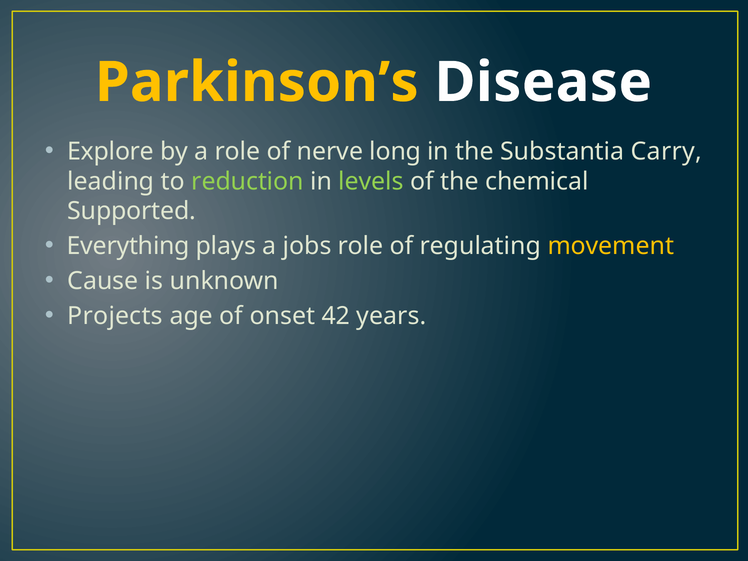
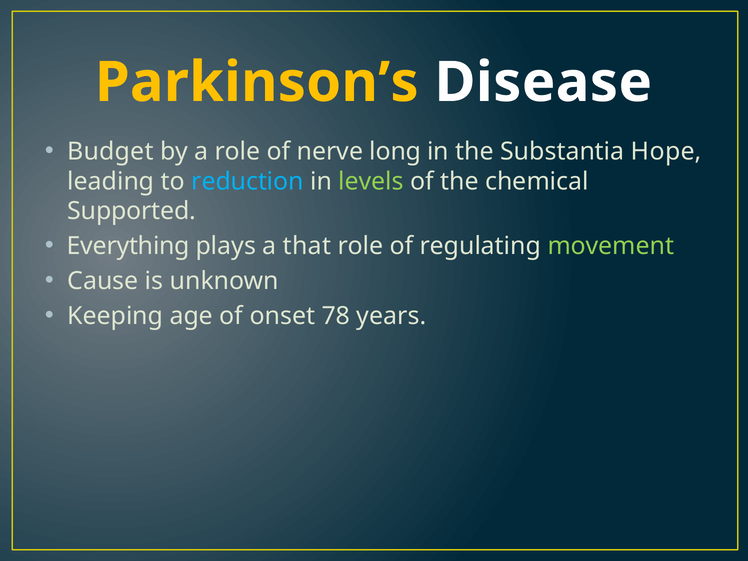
Explore: Explore -> Budget (110, 151)
Carry: Carry -> Hope (666, 151)
reduction colour: light green -> light blue (248, 181)
jobs: jobs -> that (307, 246)
movement colour: yellow -> light green (611, 246)
Projects: Projects -> Keeping (115, 316)
42: 42 -> 78 (336, 316)
